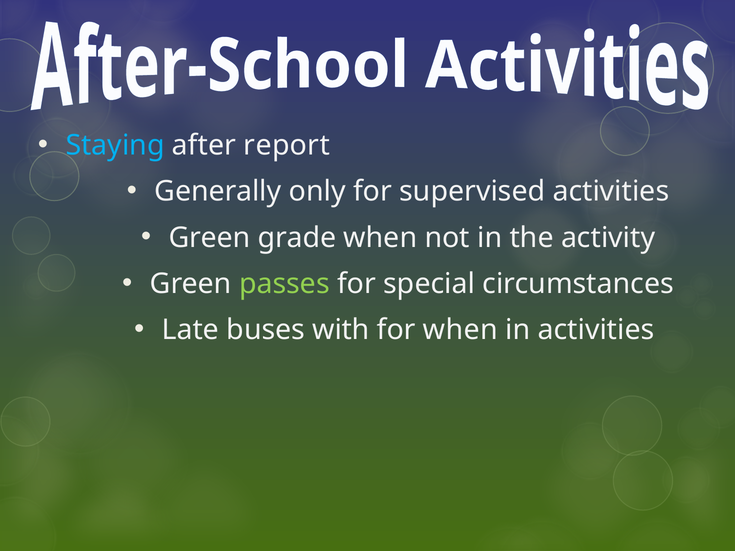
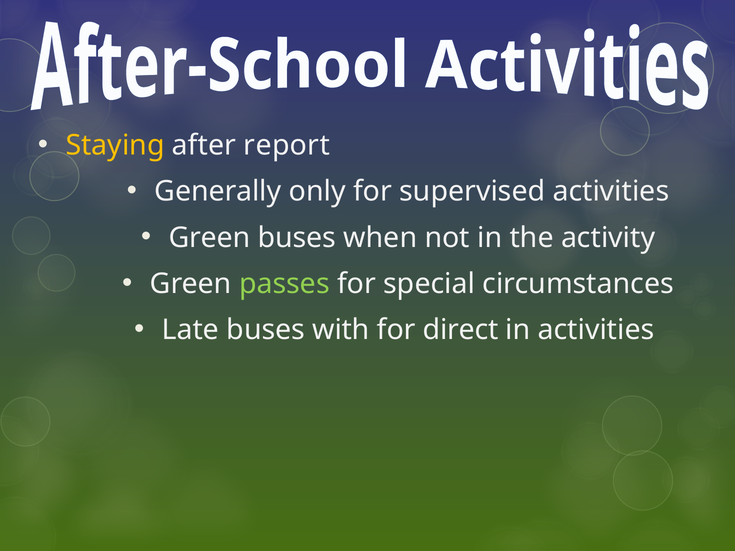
Staying colour: light blue -> yellow (115, 145)
Green grade: grade -> buses (297, 238)
for when: when -> direct (461, 330)
